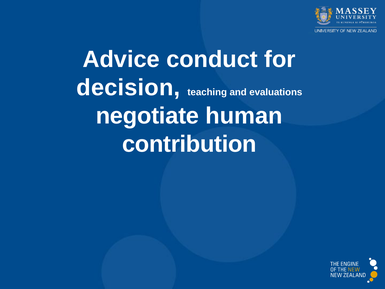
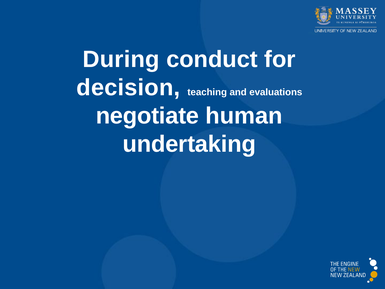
Advice: Advice -> During (121, 59)
contribution: contribution -> undertaking (189, 144)
